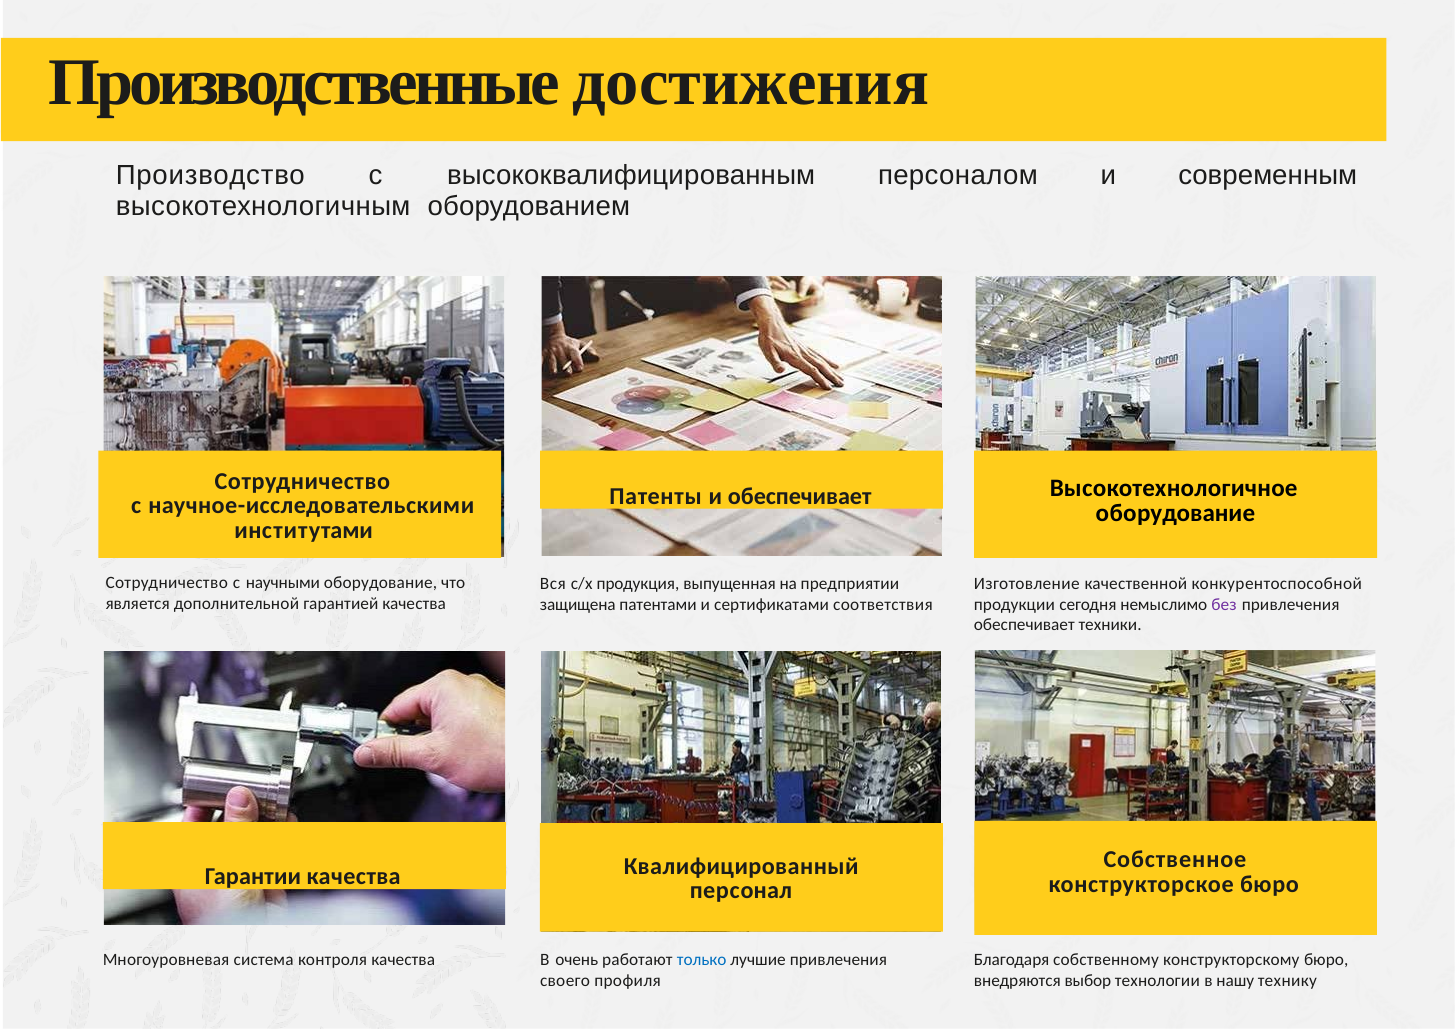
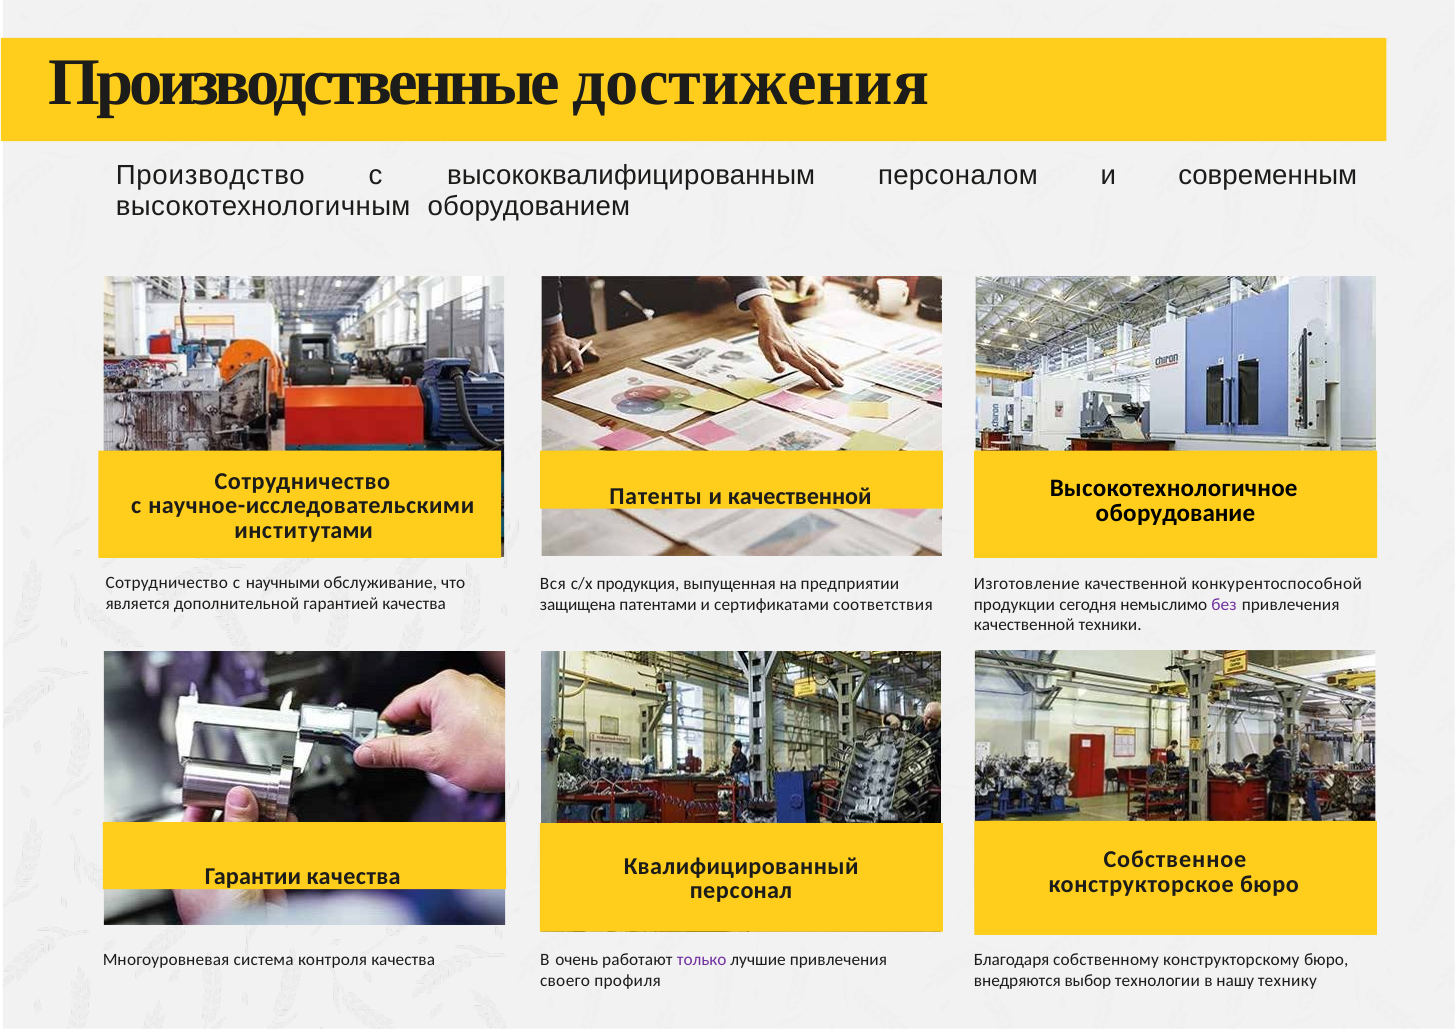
и обеспечивает: обеспечивает -> качественной (800, 497)
научными оборудование: оборудование -> обслуживание (381, 583)
обеспечивает: обеспечивает -> качественной (1024, 625)
только colour: blue -> purple (702, 960)
